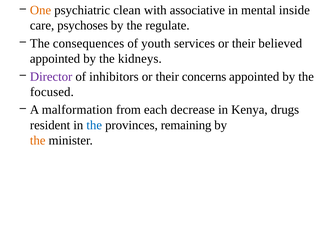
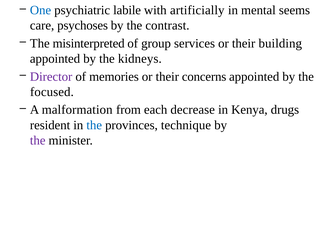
One colour: orange -> blue (41, 10)
clean: clean -> labile (127, 10)
associative: associative -> artificially (197, 10)
inside: inside -> seems (294, 10)
regulate: regulate -> contrast (167, 26)
consequences: consequences -> misinterpreted (89, 43)
youth: youth -> group (156, 43)
believed: believed -> building (280, 43)
inhibitors: inhibitors -> memories (114, 77)
remaining: remaining -> technique (186, 125)
the colour: orange -> purple (38, 140)
